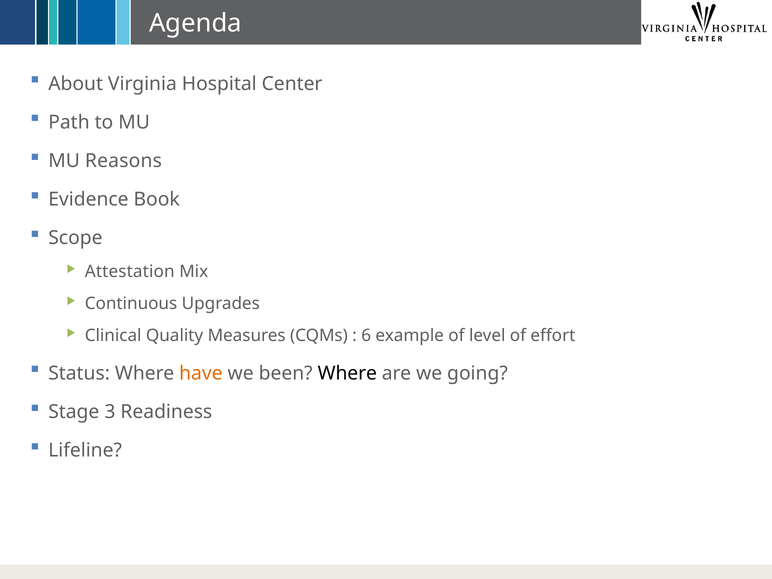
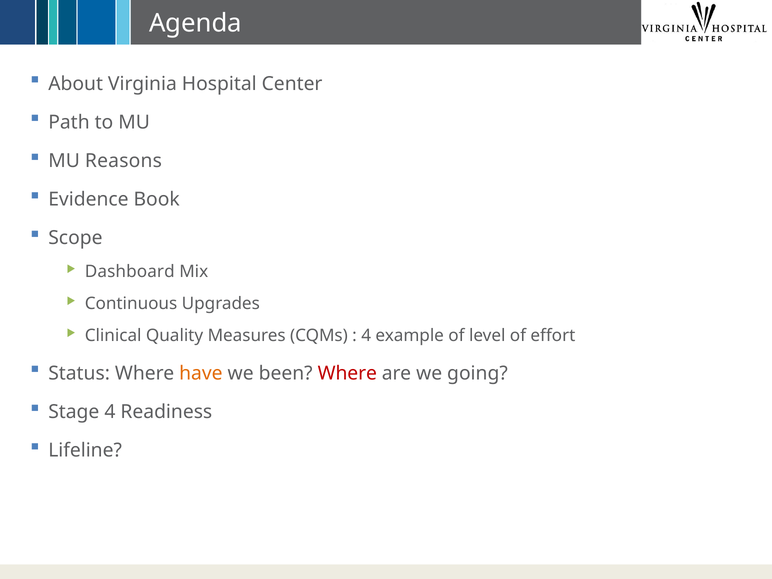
Attestation: Attestation -> Dashboard (130, 271)
6: 6 -> 4 (366, 336)
Where colour: black -> red (347, 373)
Stage 3: 3 -> 4 (110, 412)
